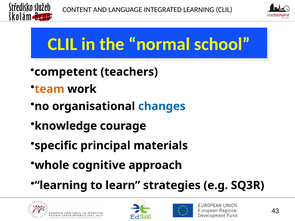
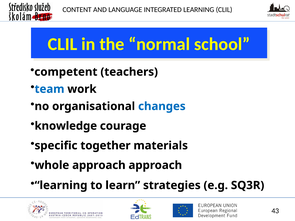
team colour: orange -> blue (49, 89)
principal: principal -> together (106, 146)
whole cognitive: cognitive -> approach (99, 165)
